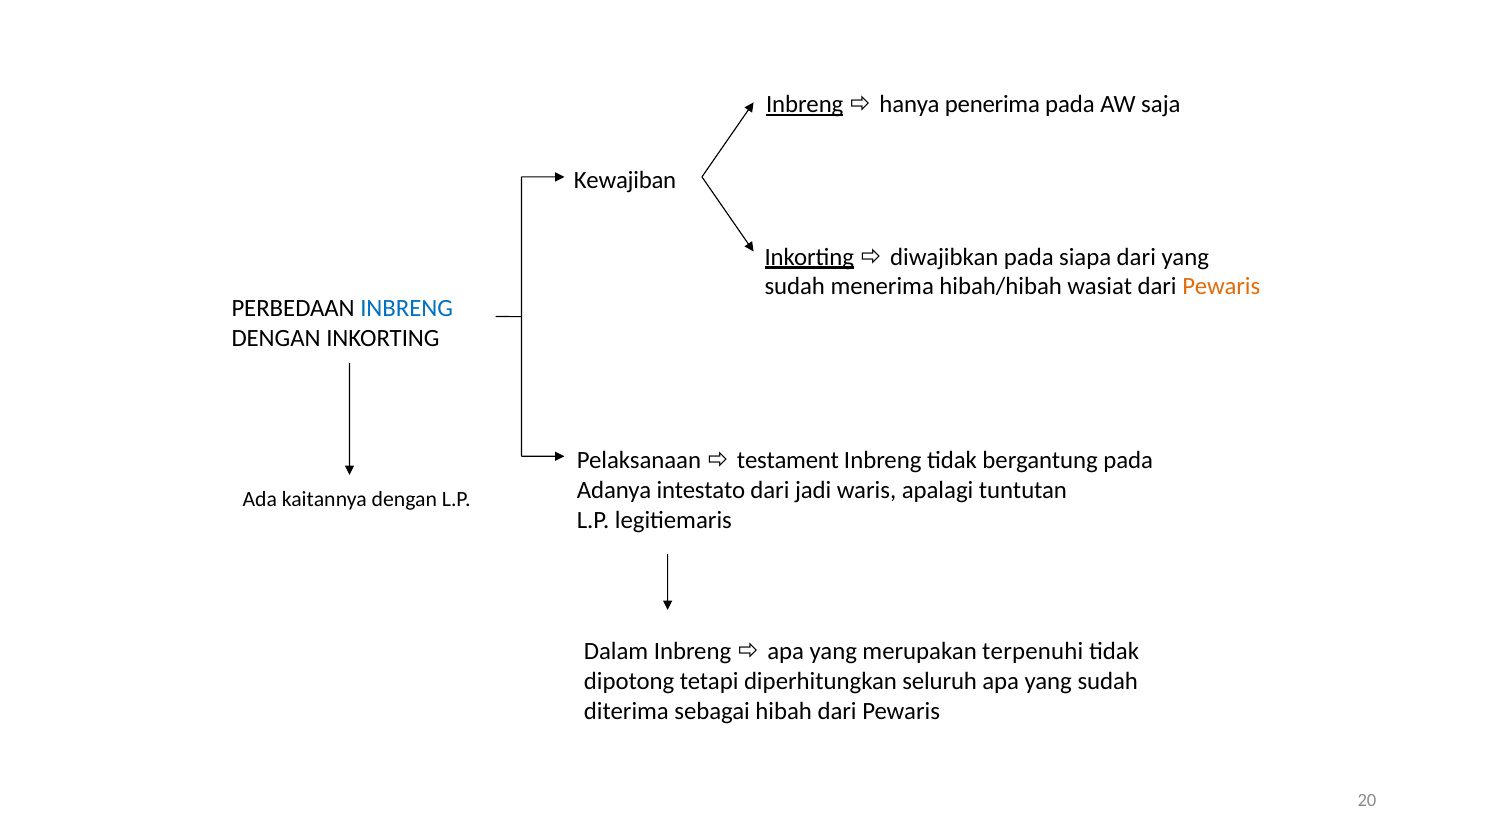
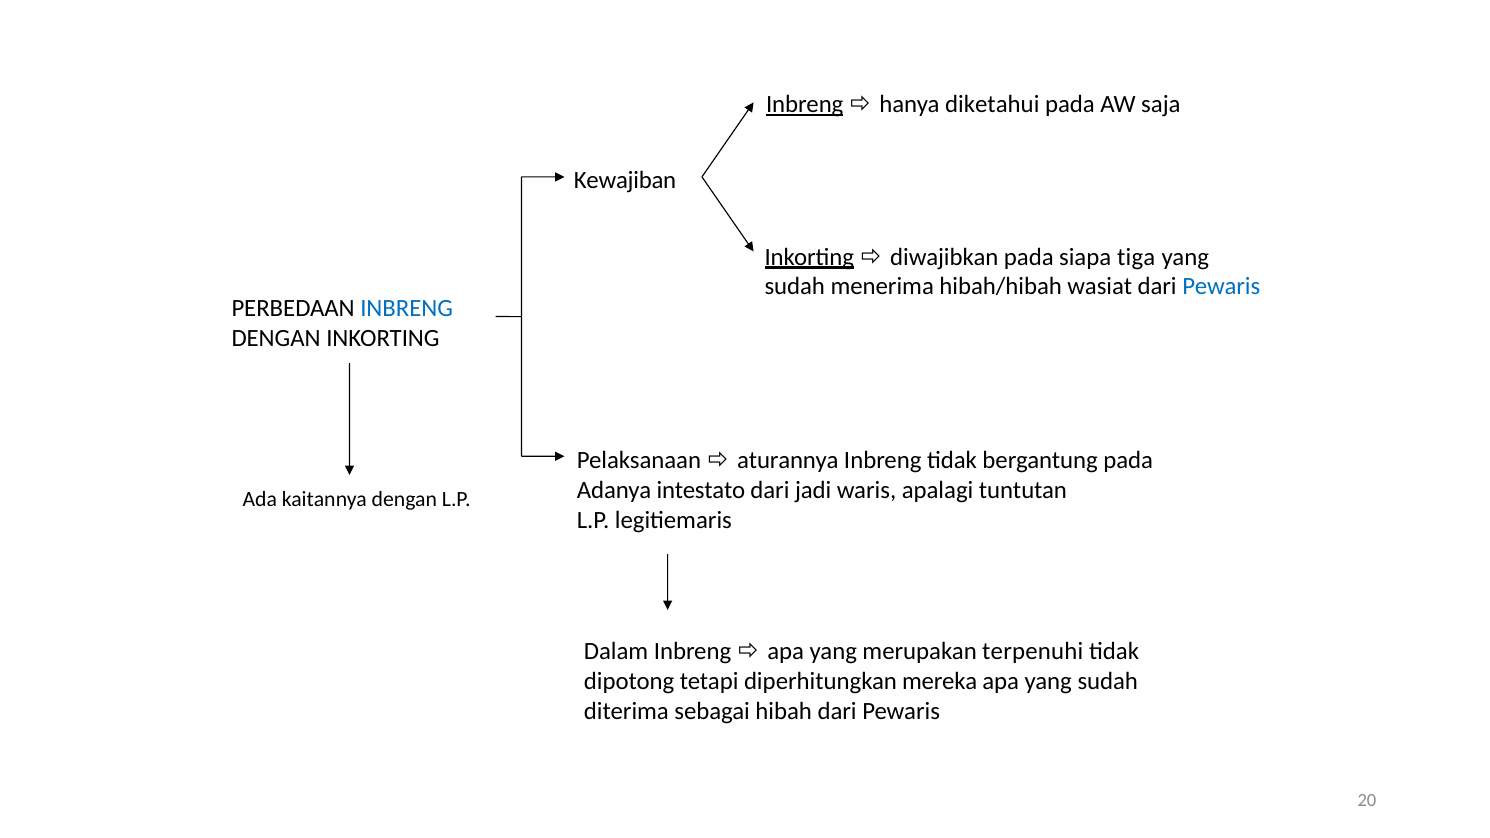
penerima: penerima -> diketahui (992, 104)
siapa dari: dari -> tiga (1136, 257)
Pewaris colour: orange -> blue (1221, 287)
testament: testament -> aturannya (788, 461)
seluruh: seluruh -> mereka (940, 682)
